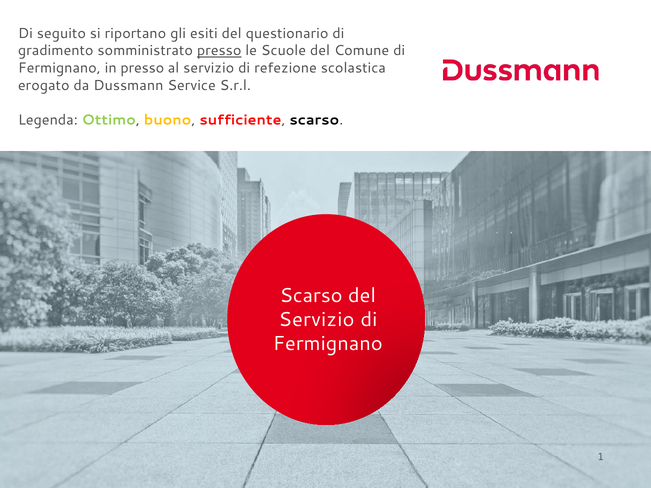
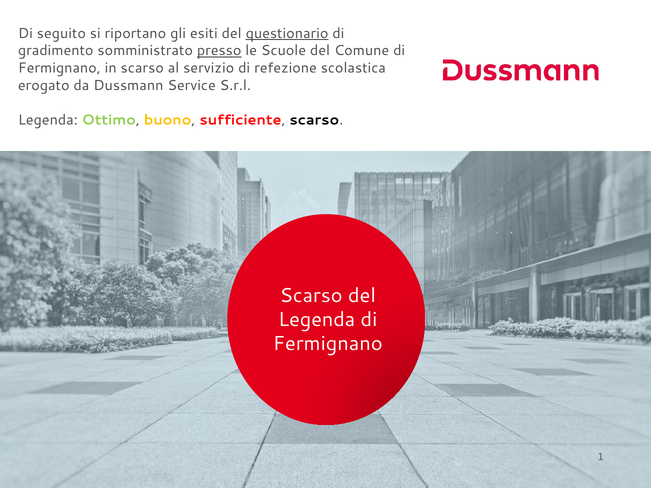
questionario underline: none -> present (287, 33)
in presso: presso -> scarso (142, 68)
Servizio: Servizio -> Legenda (317, 320)
